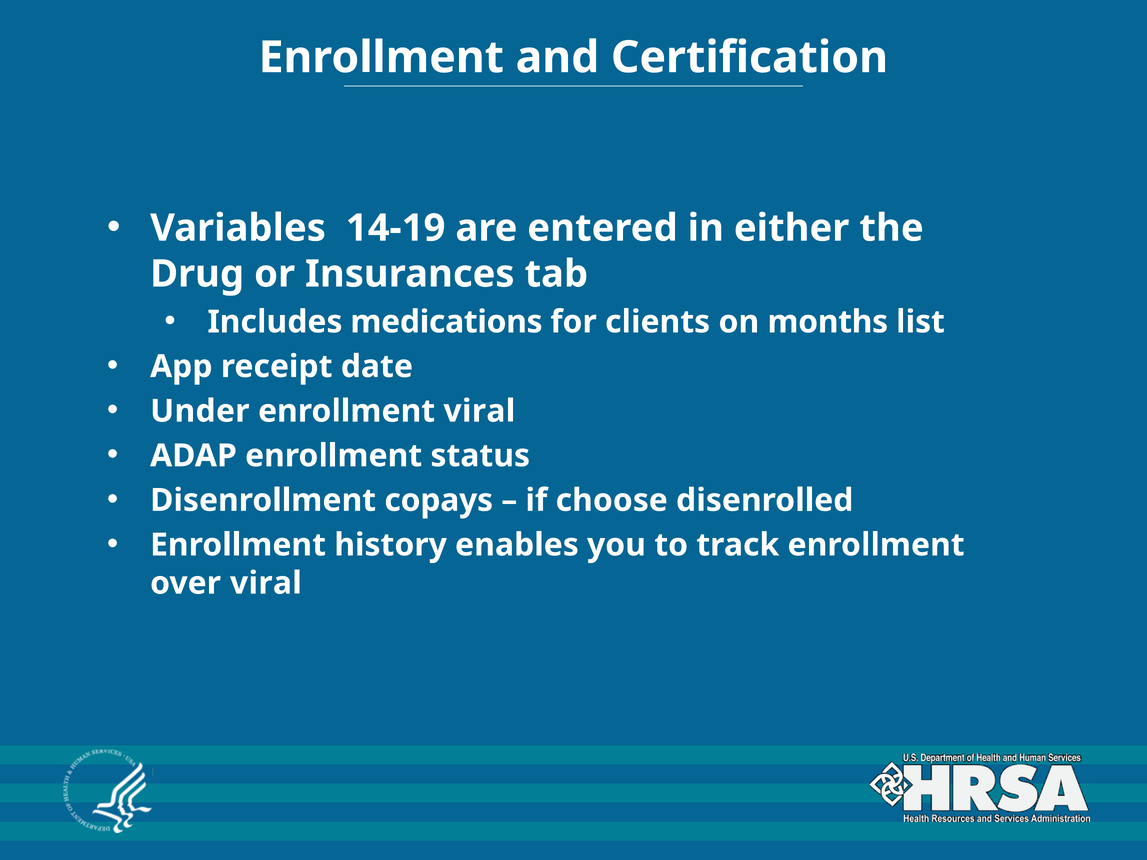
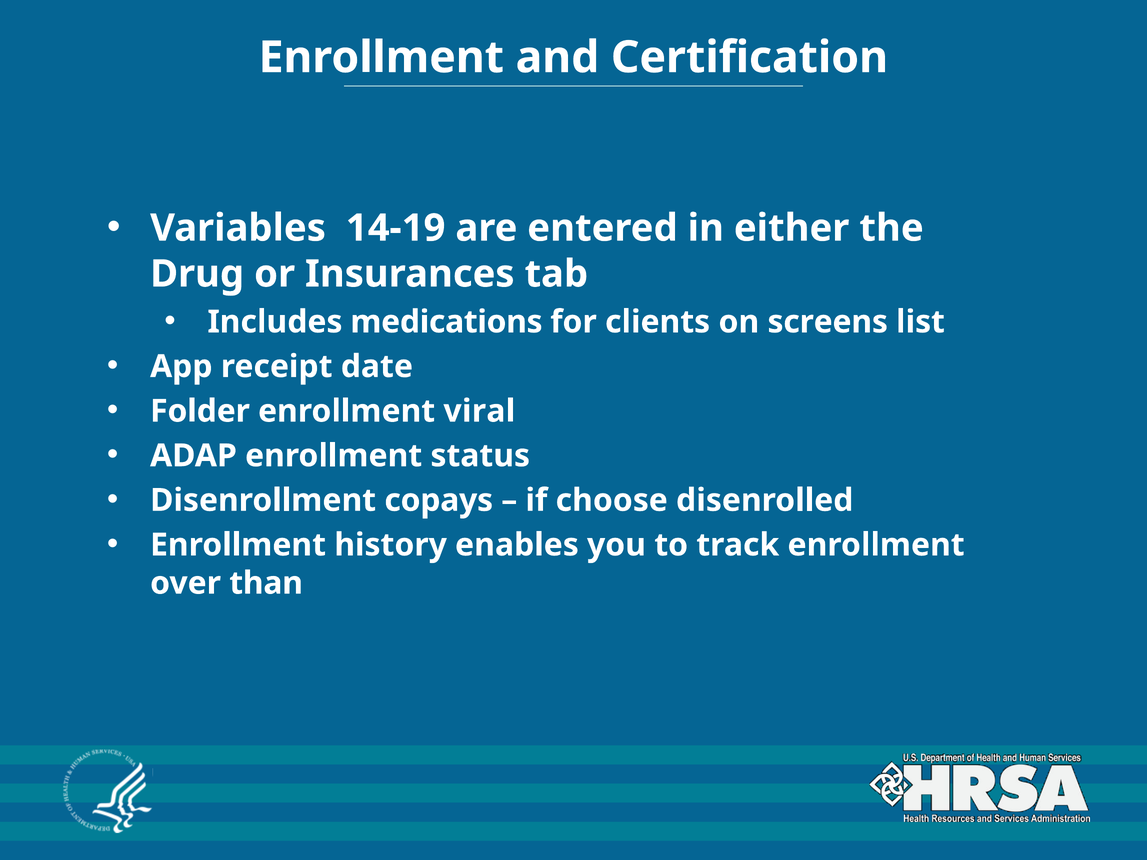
months: months -> screens (828, 322)
Under: Under -> Folder (200, 411)
over viral: viral -> than (266, 583)
